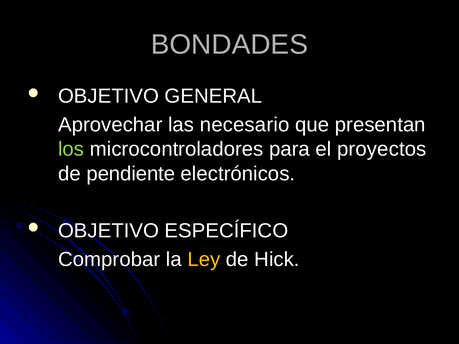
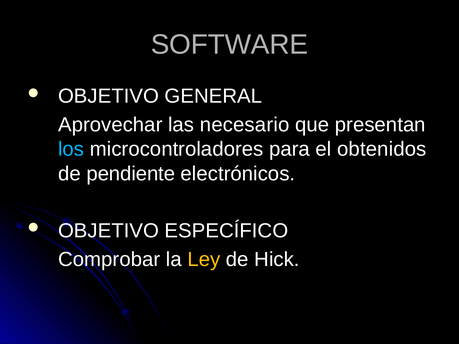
BONDADES: BONDADES -> SOFTWARE (229, 45)
los colour: light green -> light blue (71, 149)
proyectos: proyectos -> obtenidos (382, 149)
